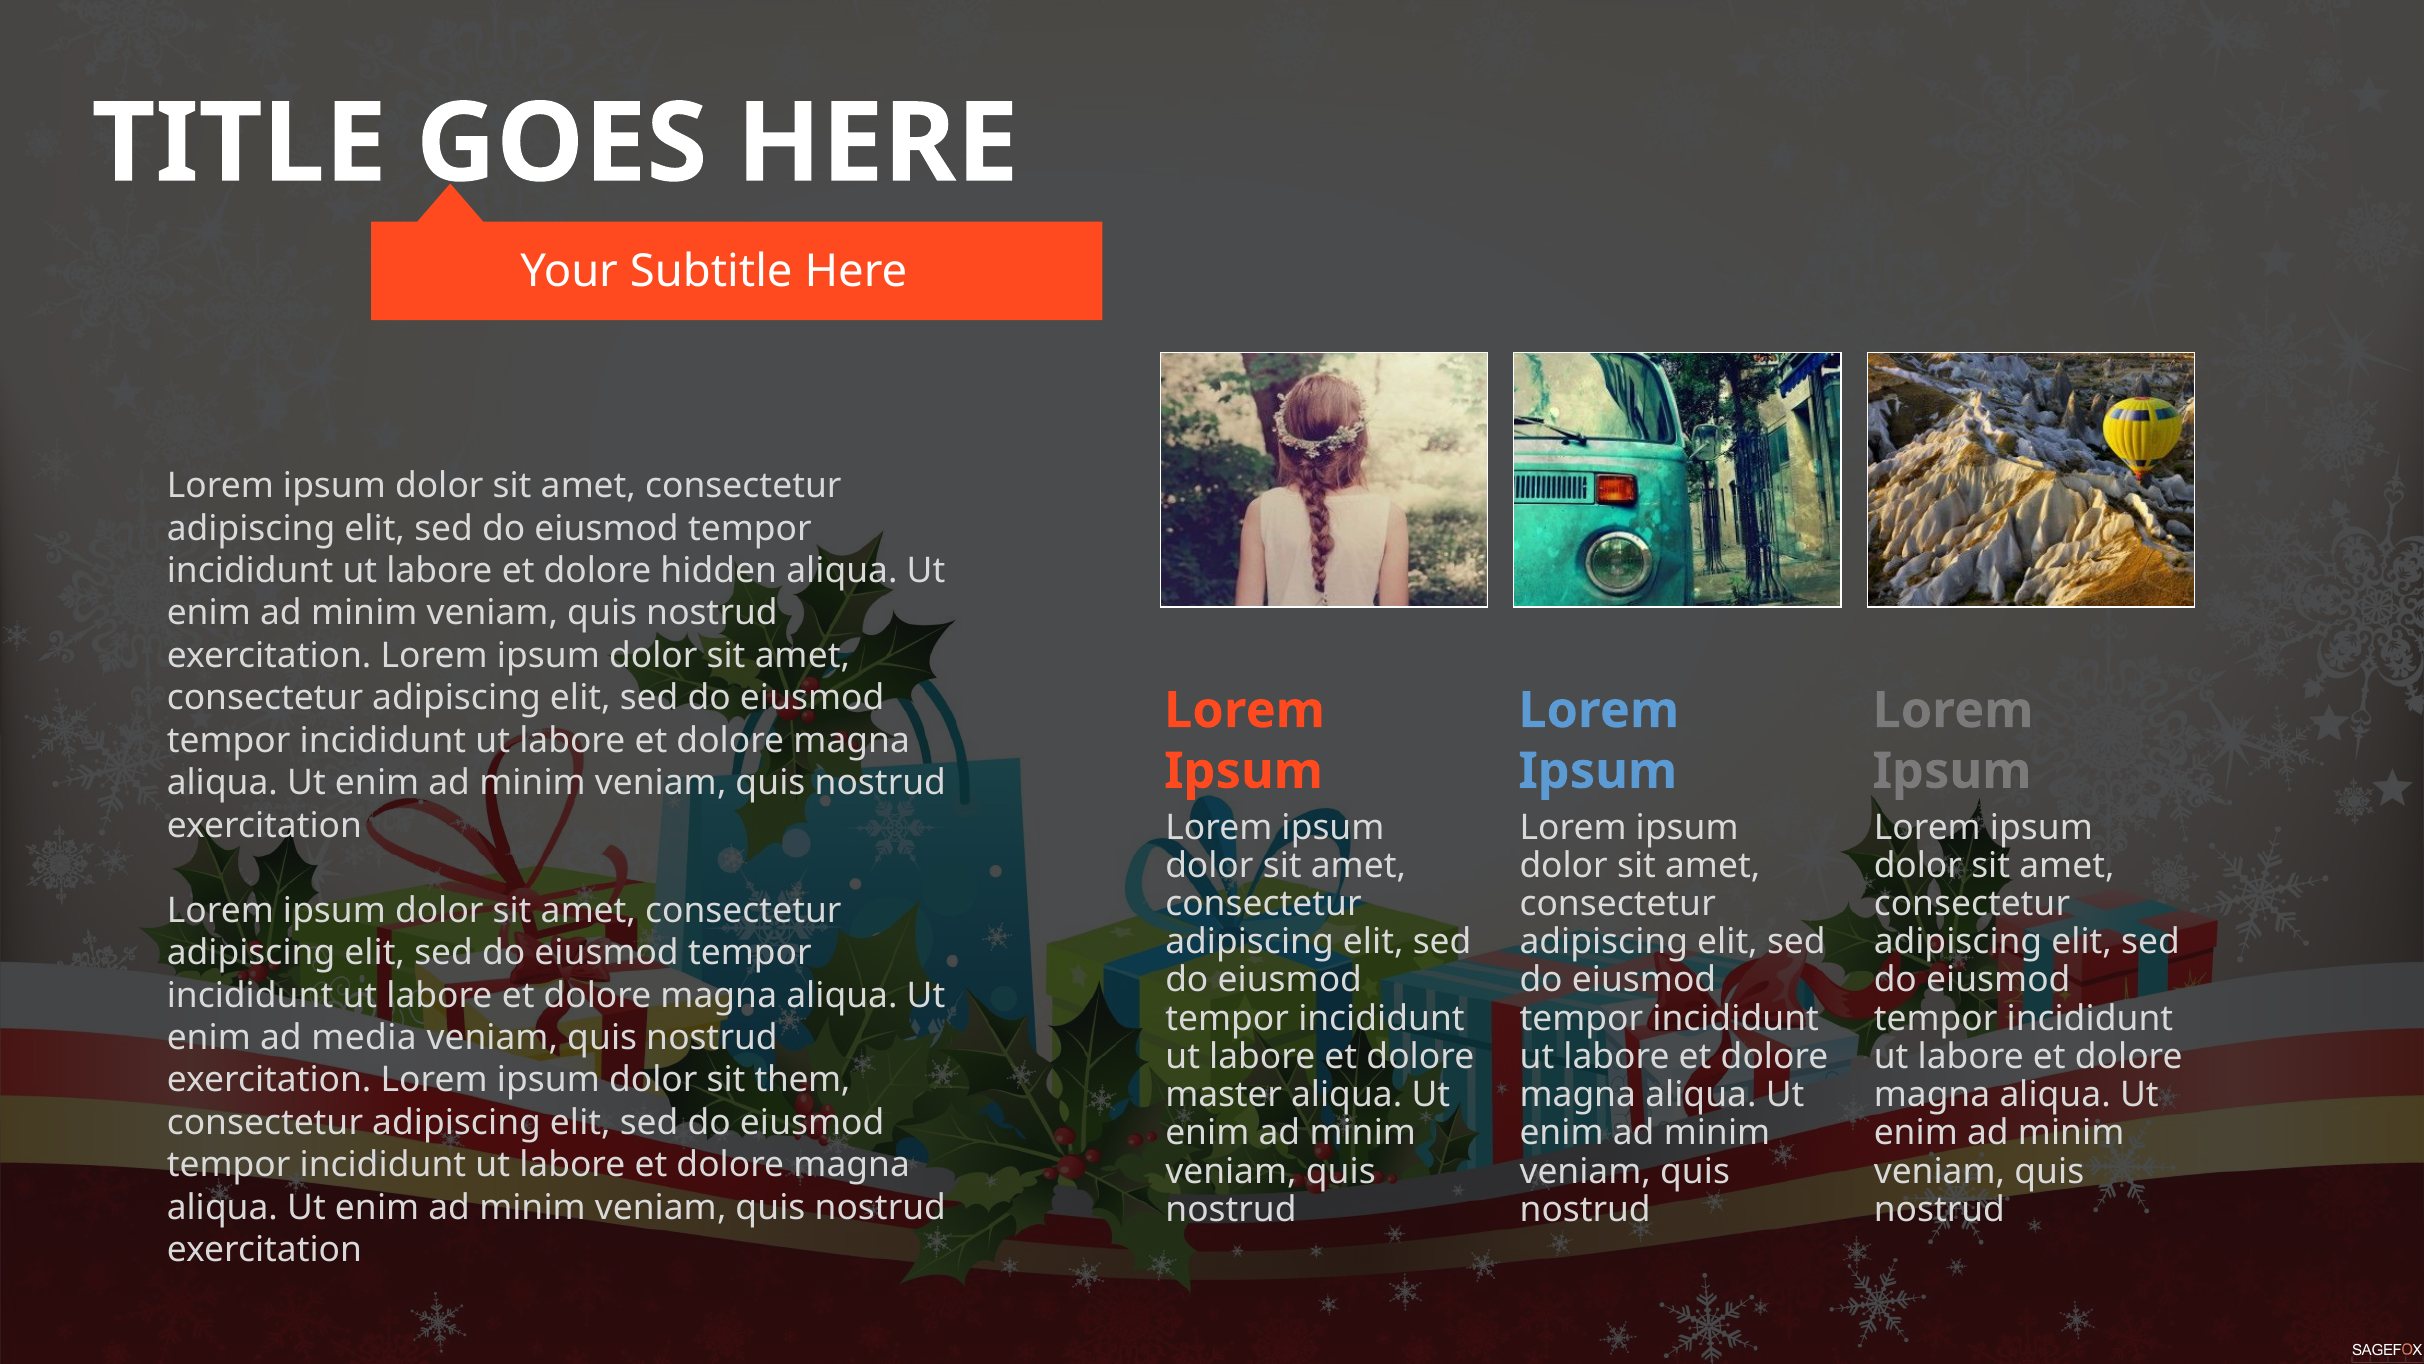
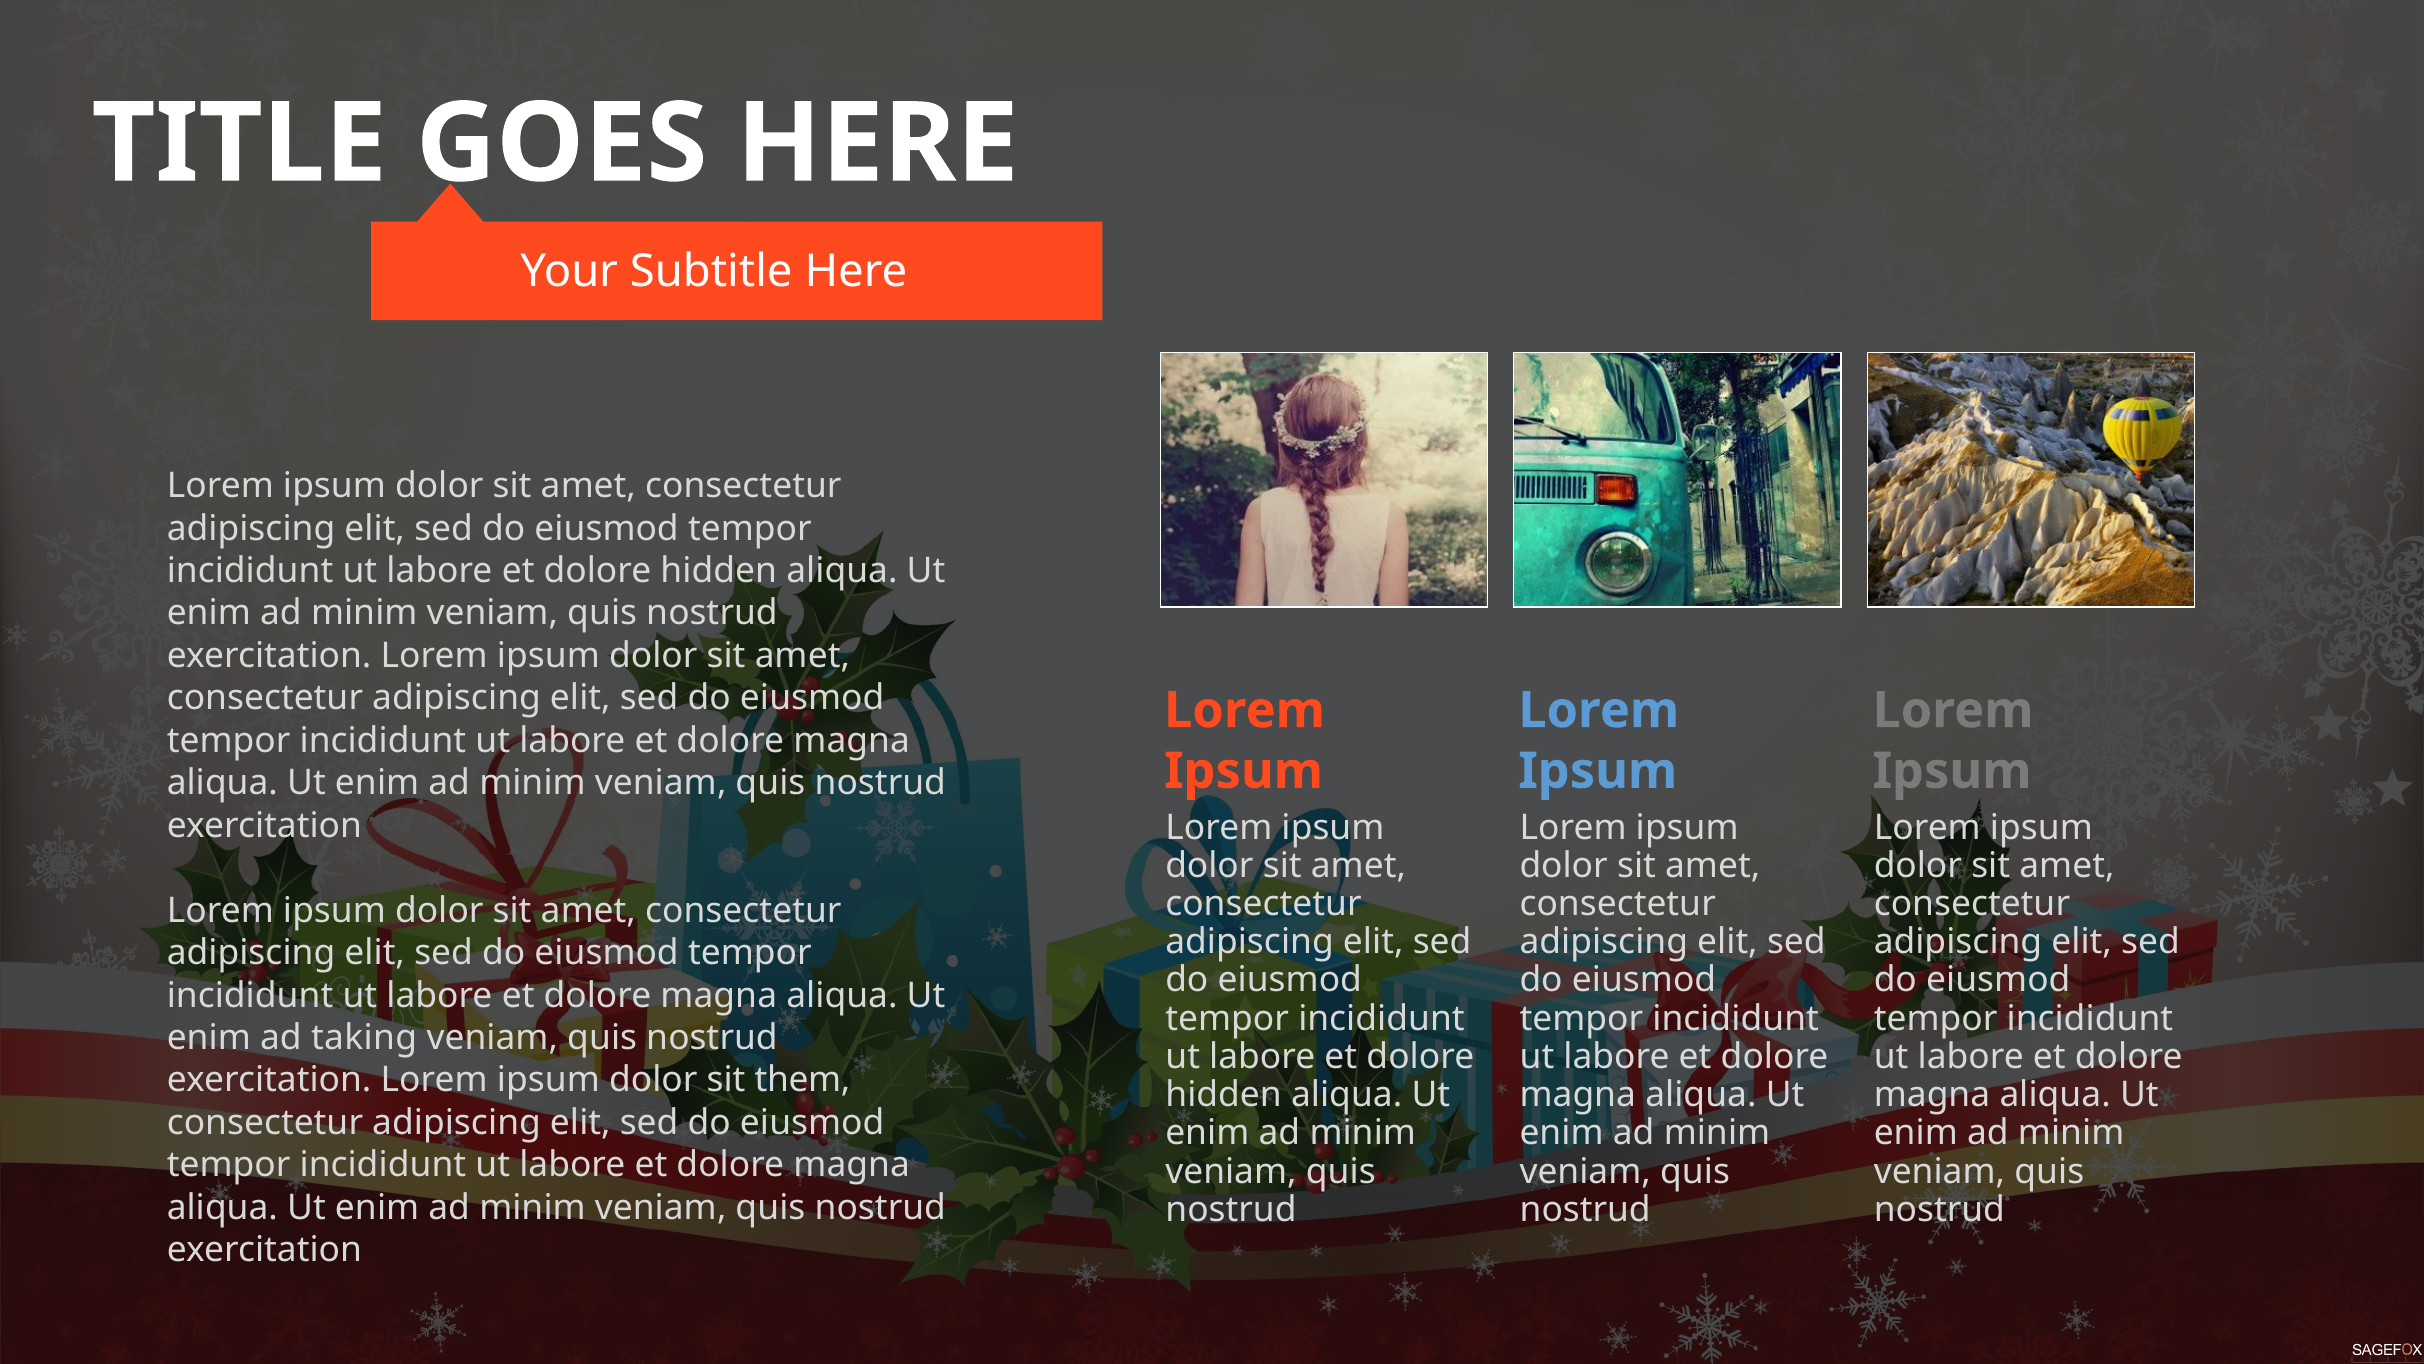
media: media -> taking (364, 1037)
master: master -> hidden (1224, 1095)
